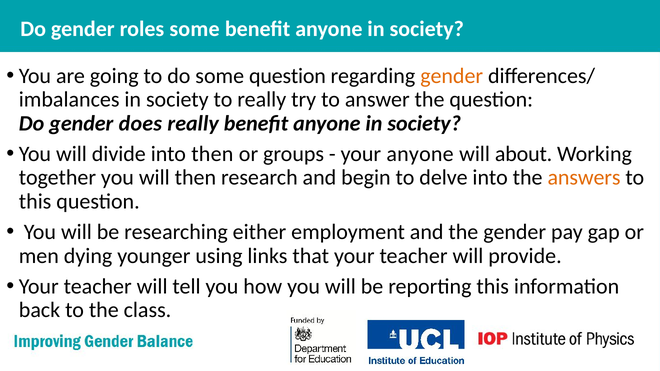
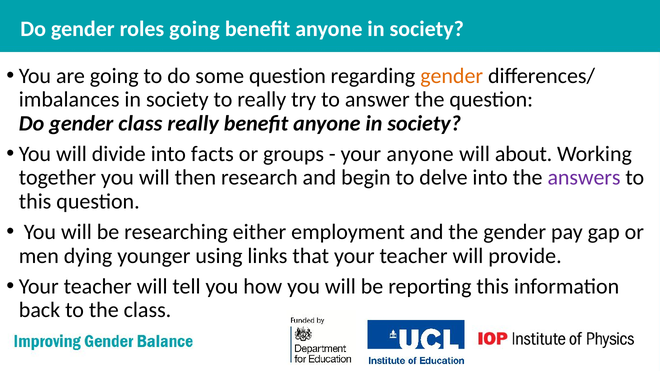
roles some: some -> going (195, 29)
gender does: does -> class (140, 123)
into then: then -> facts (212, 154)
answers colour: orange -> purple (584, 178)
